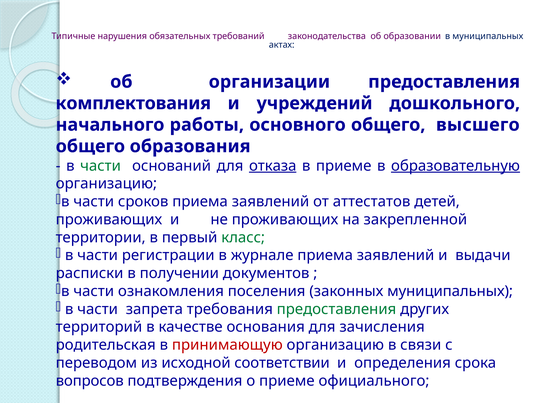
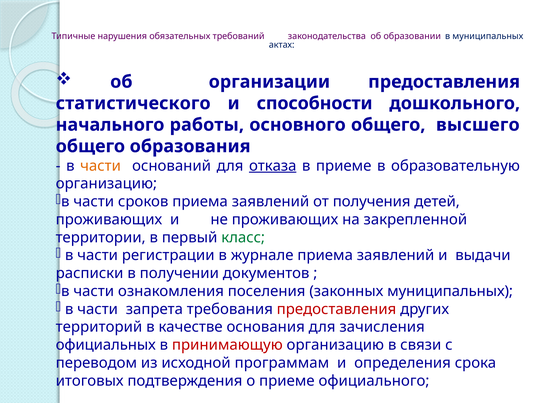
комплектования: комплектования -> статистического (133, 103)
учреждений: учреждений -> способности (315, 103)
части colour: green -> orange (101, 166)
образовательную underline: present -> none (455, 166)
аттестатов: аттестатов -> получения (372, 202)
предоставления colour: green -> red (336, 310)
родительская: родительская -> официальных (106, 345)
соответствии: соответствии -> программам (282, 363)
вопросов: вопросов -> итоговых (90, 381)
